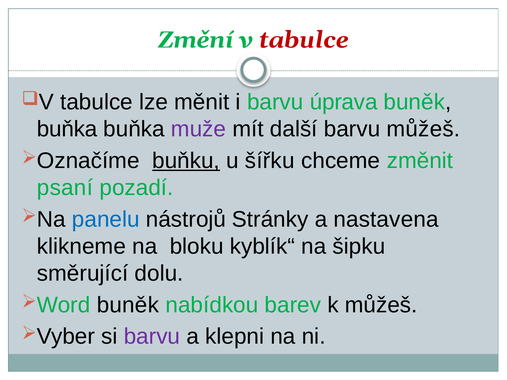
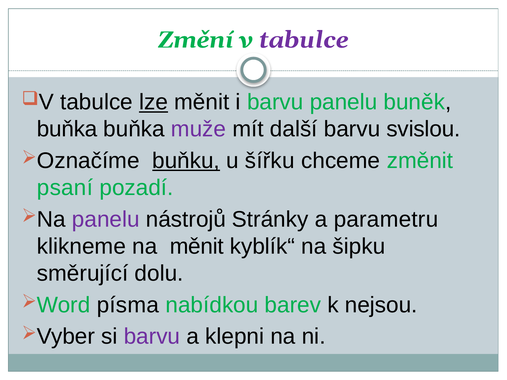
tabulce colour: red -> purple (304, 40)
lze underline: none -> present (154, 102)
barvu úprava: úprava -> panelu (344, 102)
barvu můžeš: můžeš -> svislou (423, 129)
panelu colour: blue -> purple (106, 219)
nastavena: nastavena -> parametru (386, 219)
na bloku: bloku -> měnit (197, 247)
buněk: buněk -> písma (128, 305)
k můžeš: můžeš -> nejsou (381, 305)
